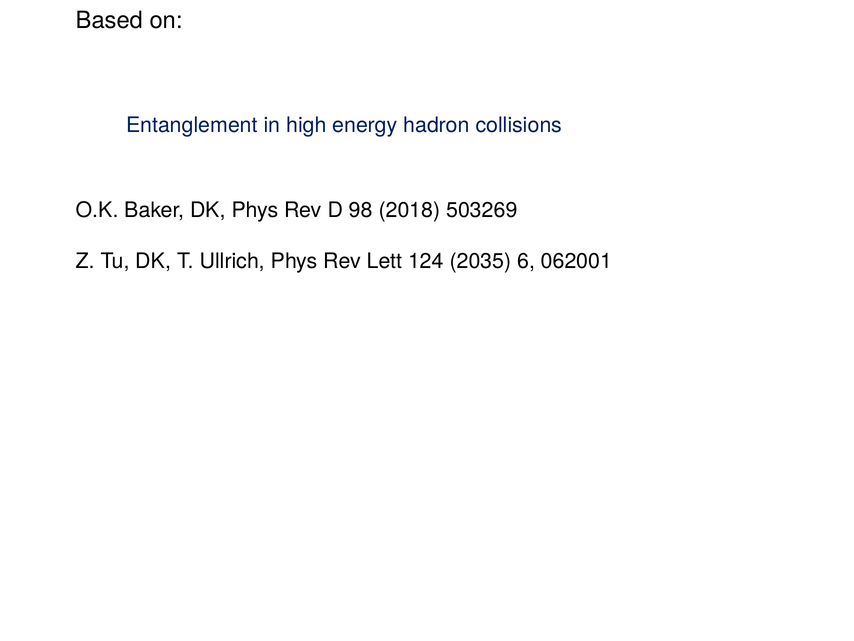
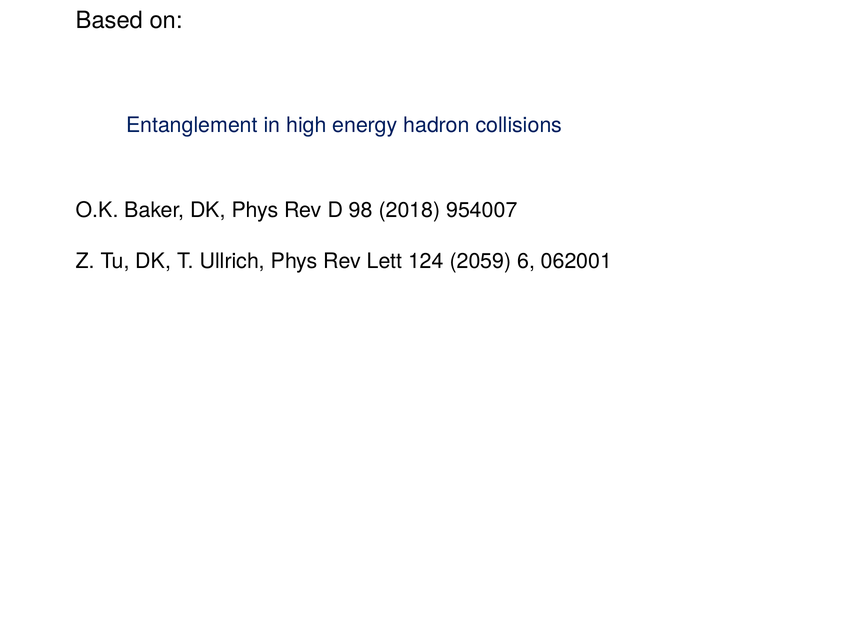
503269: 503269 -> 954007 (482, 210)
2035: 2035 -> 2059 (480, 261)
